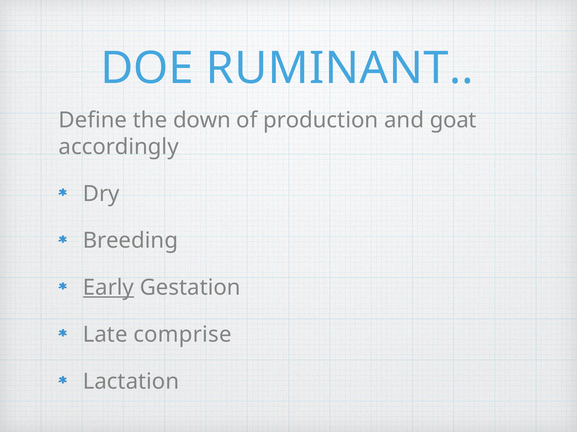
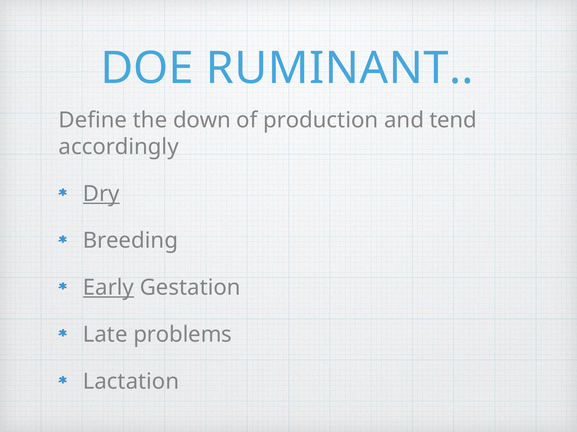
goat: goat -> tend (453, 120)
Dry underline: none -> present (101, 194)
comprise: comprise -> problems (183, 335)
